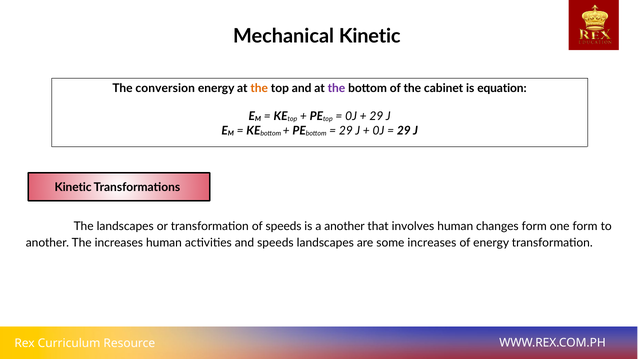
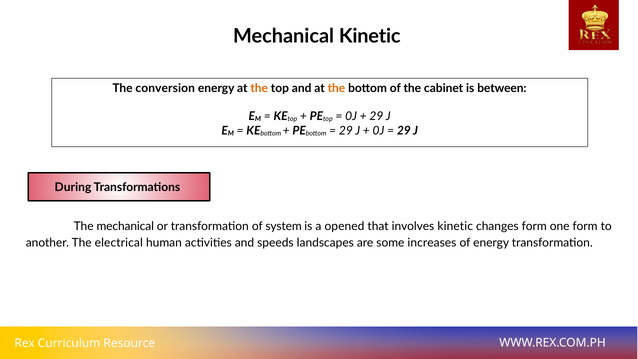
the colour: purple -> orange (336, 89)
equation: equation -> between (502, 89)
Kinetic: Kinetic -> During (73, 187)
The landscapes: landscapes -> mechanical (125, 226)
of speeds: speeds -> system (284, 226)
a another: another -> opened (344, 226)
involves human: human -> kinetic (455, 226)
The increases: increases -> electrical (119, 243)
